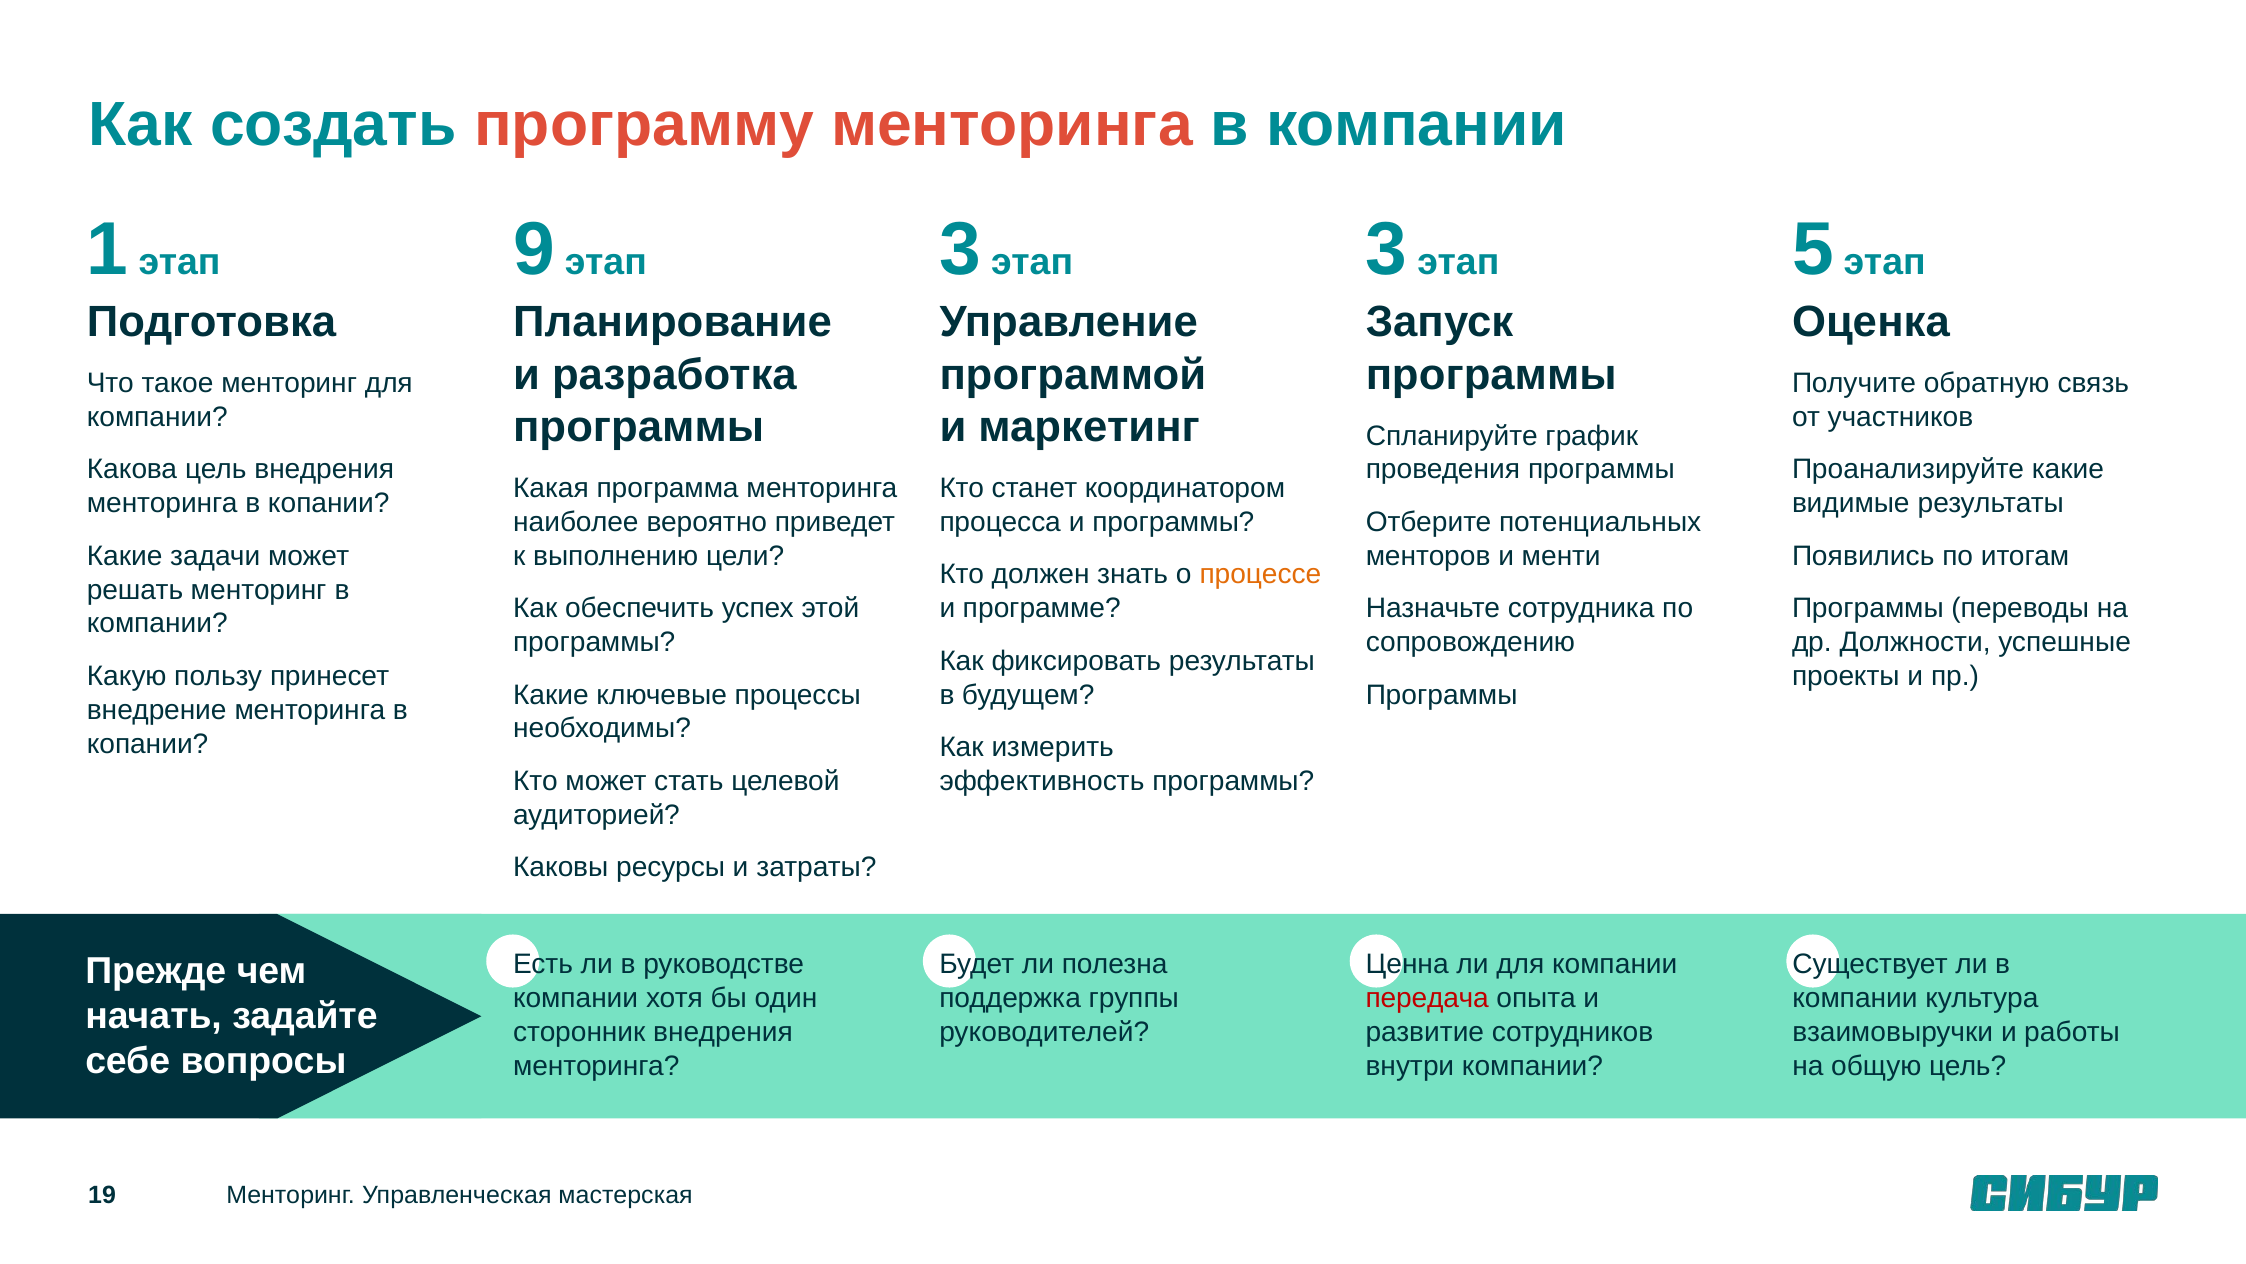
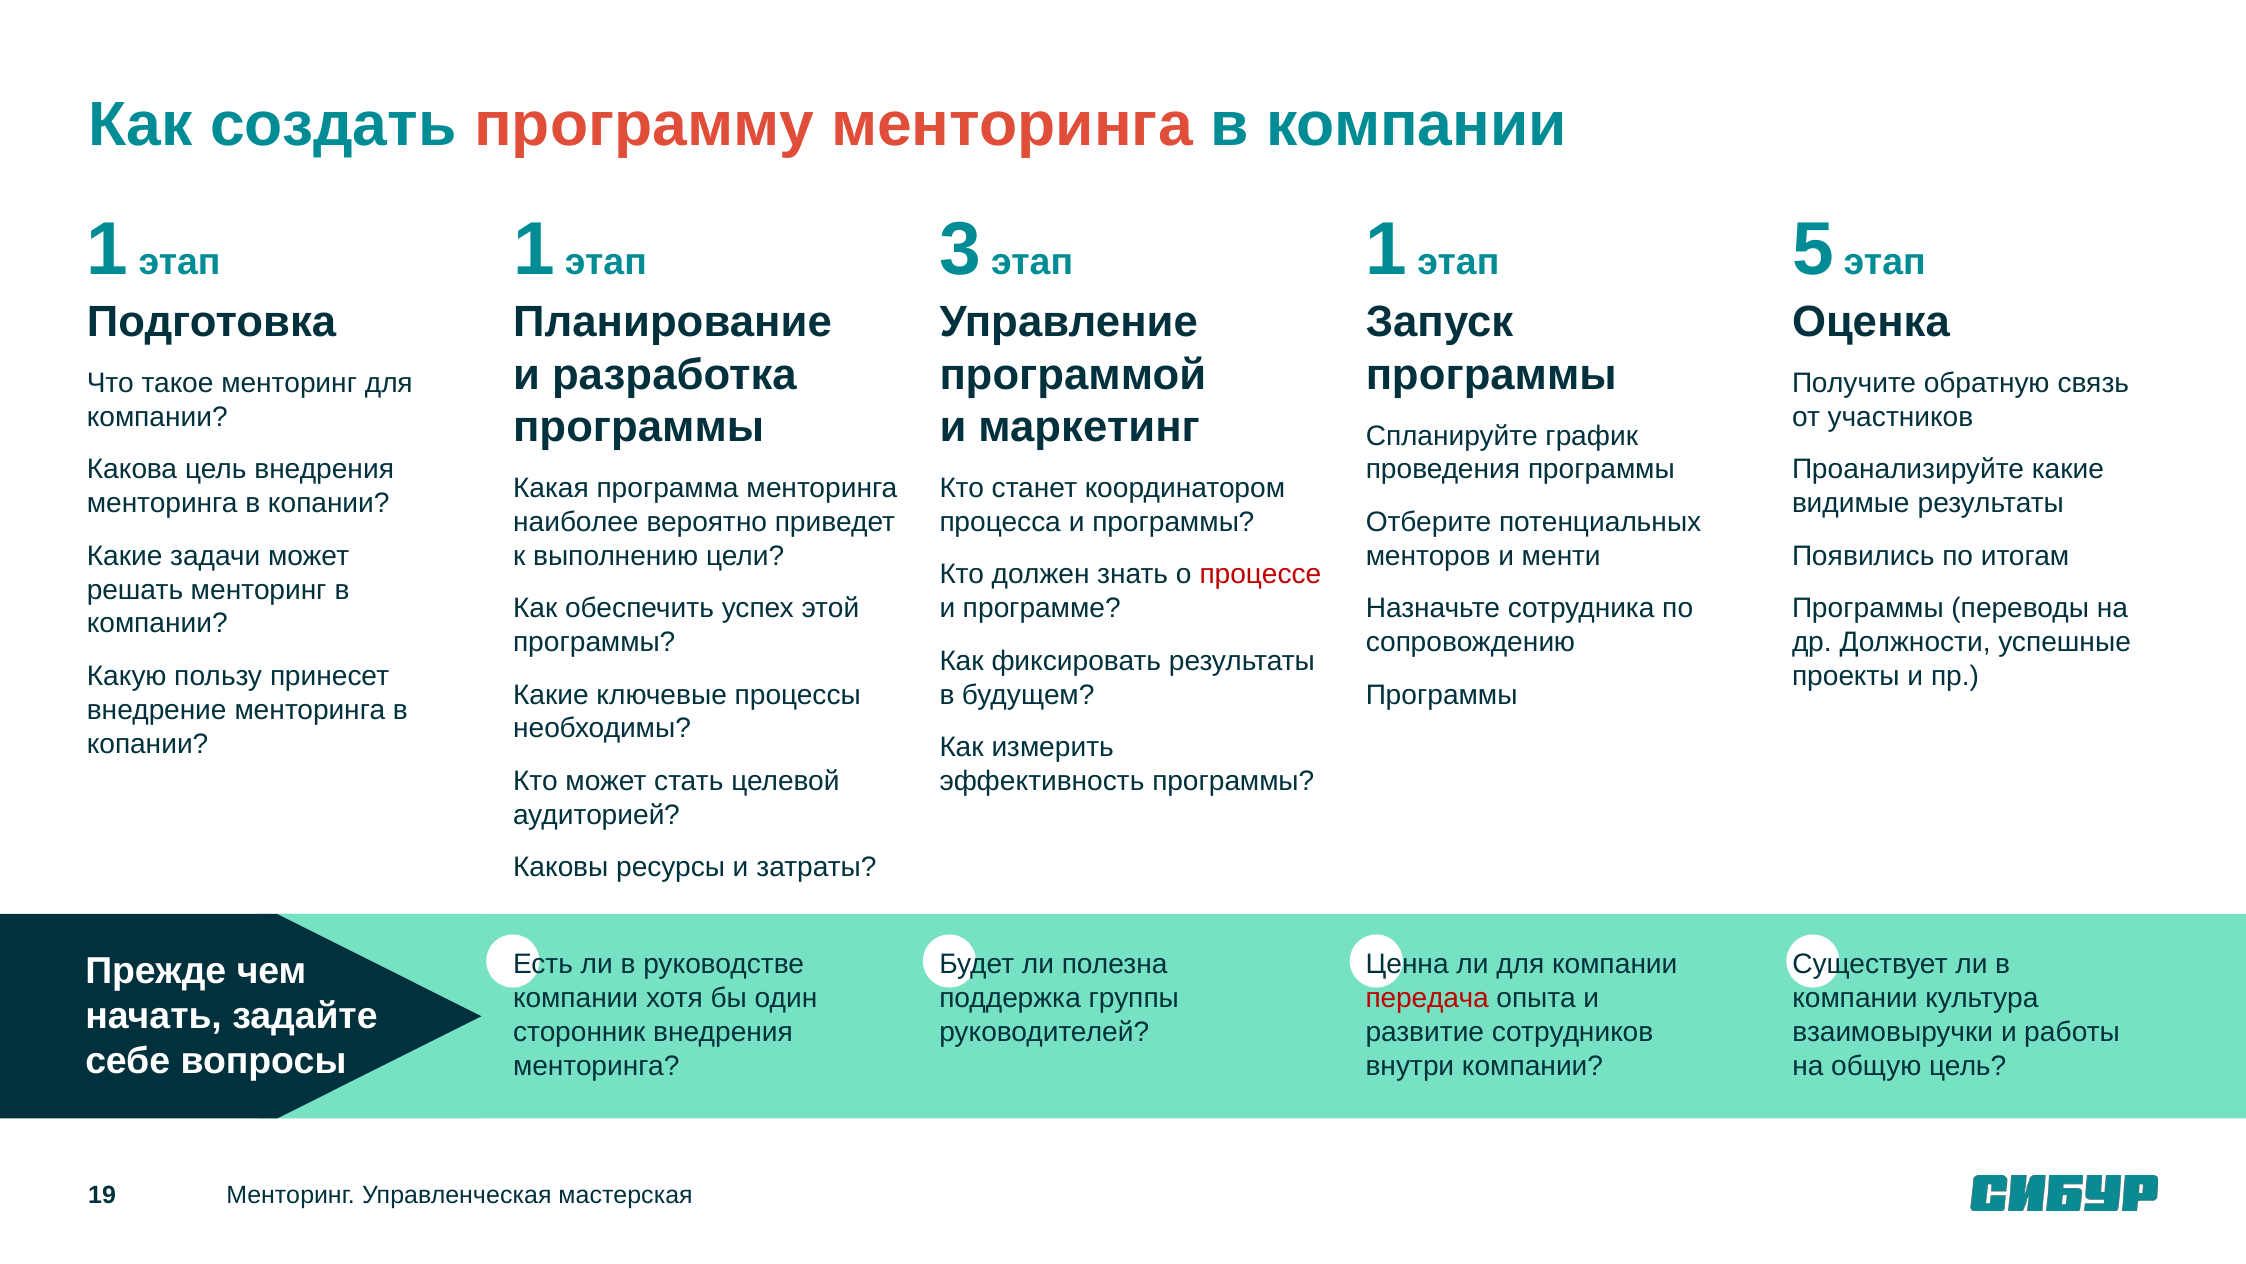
1 этап 9: 9 -> 1 (534, 250)
3 этап 3: 3 -> 1 (1387, 250)
процессе colour: orange -> red (1260, 574)
